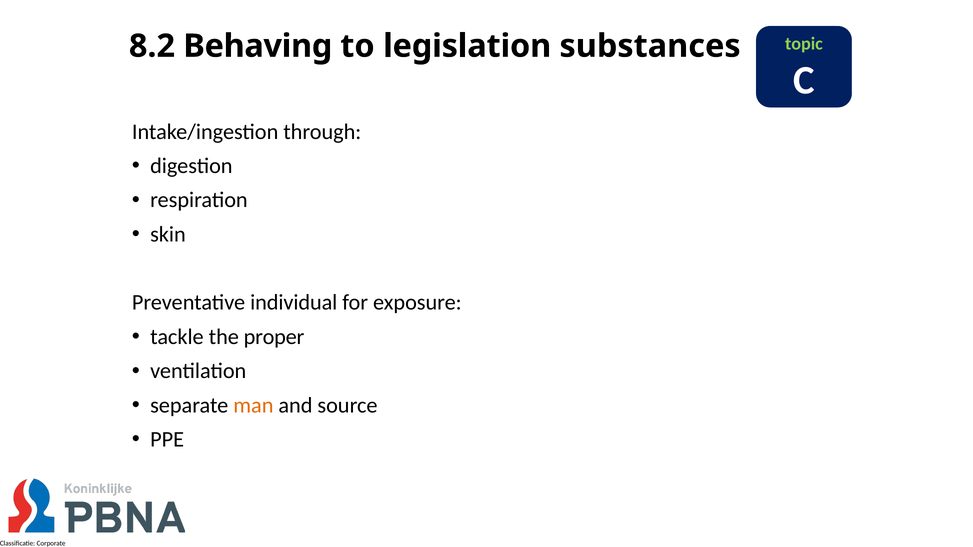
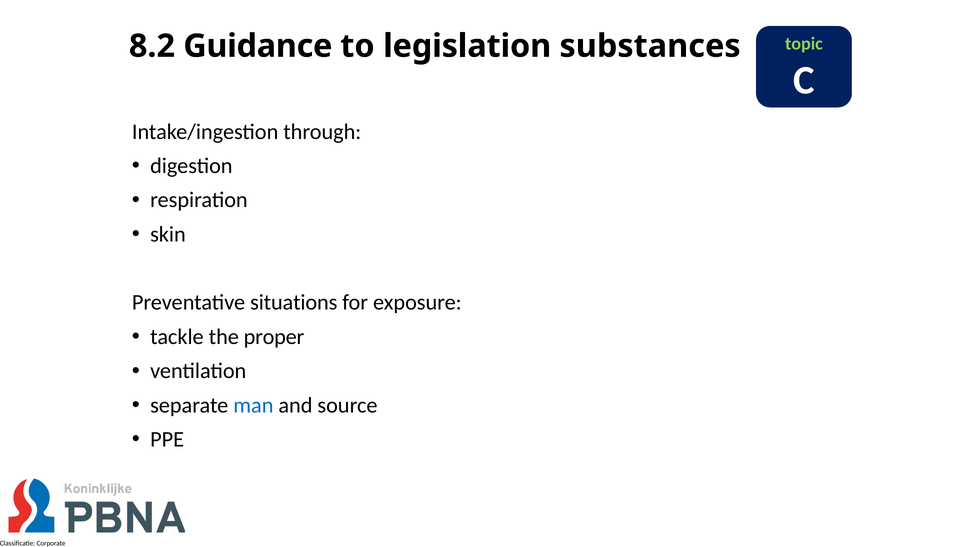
Behaving: Behaving -> Guidance (258, 46)
individual: individual -> situations (294, 303)
man colour: orange -> blue (253, 405)
